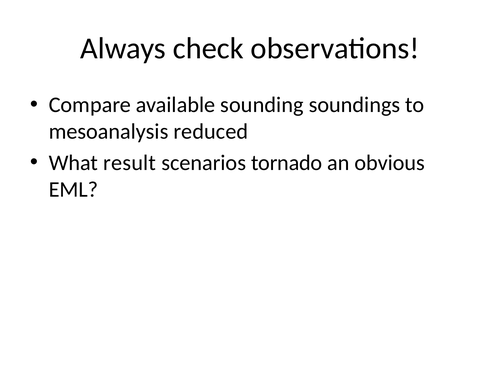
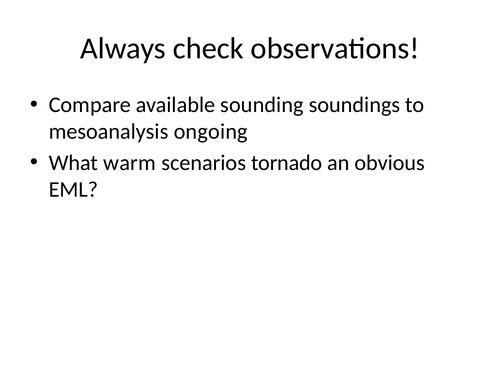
reduced: reduced -> ongoing (211, 132)
result: result -> warm (130, 163)
